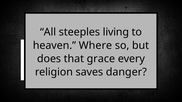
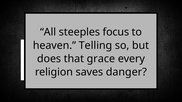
living: living -> focus (116, 32)
Where: Where -> Telling (95, 46)
